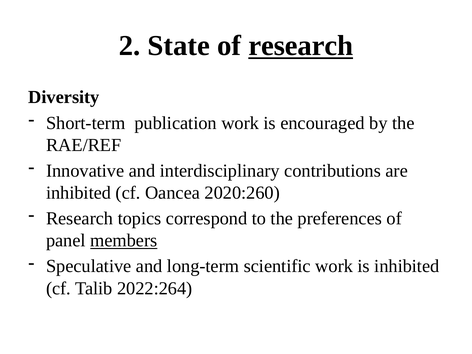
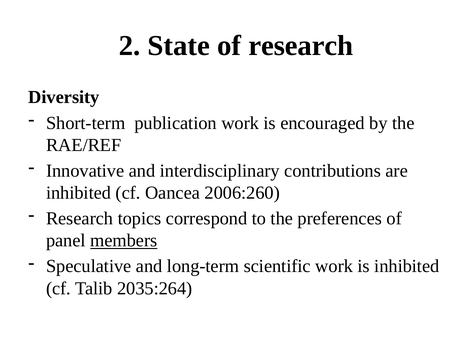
research underline: present -> none (301, 46)
2020:260: 2020:260 -> 2006:260 (242, 193)
2022:264: 2022:264 -> 2035:264 (155, 288)
